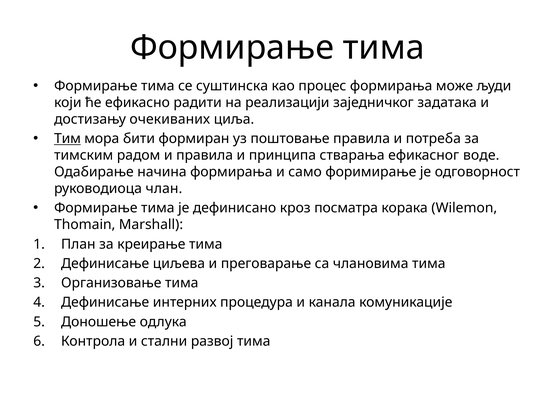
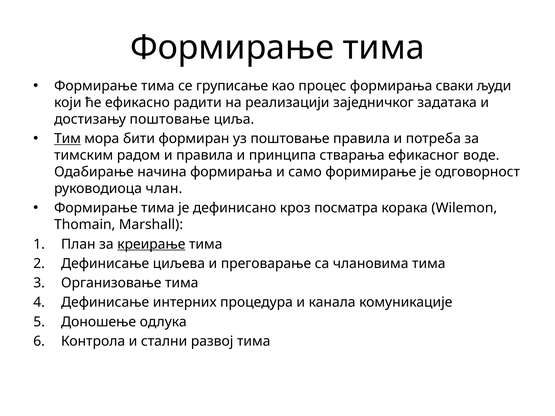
суштинска: суштинска -> груписање (232, 86)
може: може -> сваки (455, 86)
достизању очекиваних: очекиваних -> поштовање (170, 119)
креирање underline: none -> present (151, 244)
